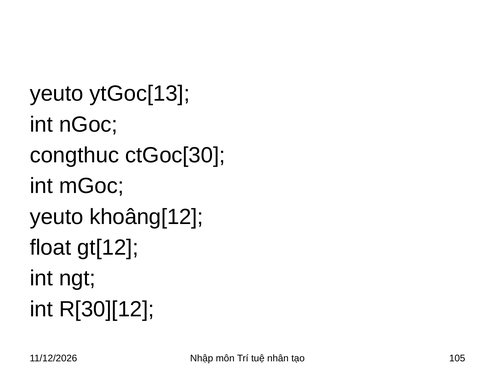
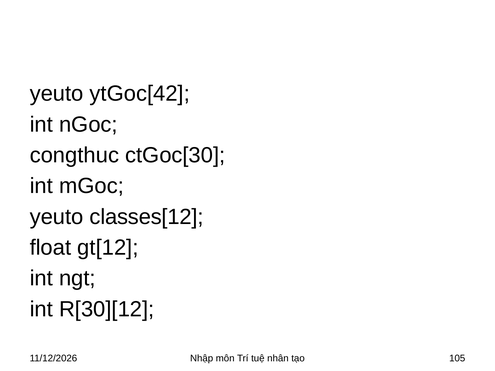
ytGoc[13: ytGoc[13 -> ytGoc[42 (140, 94)
khoâng[12: khoâng[12 -> classes[12 (147, 217)
